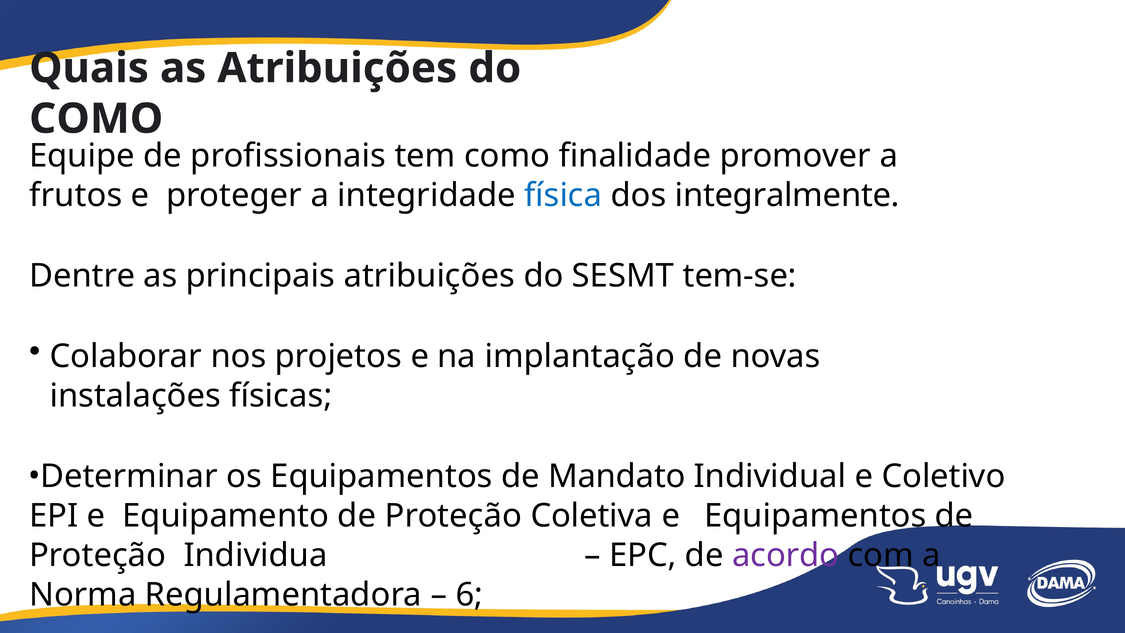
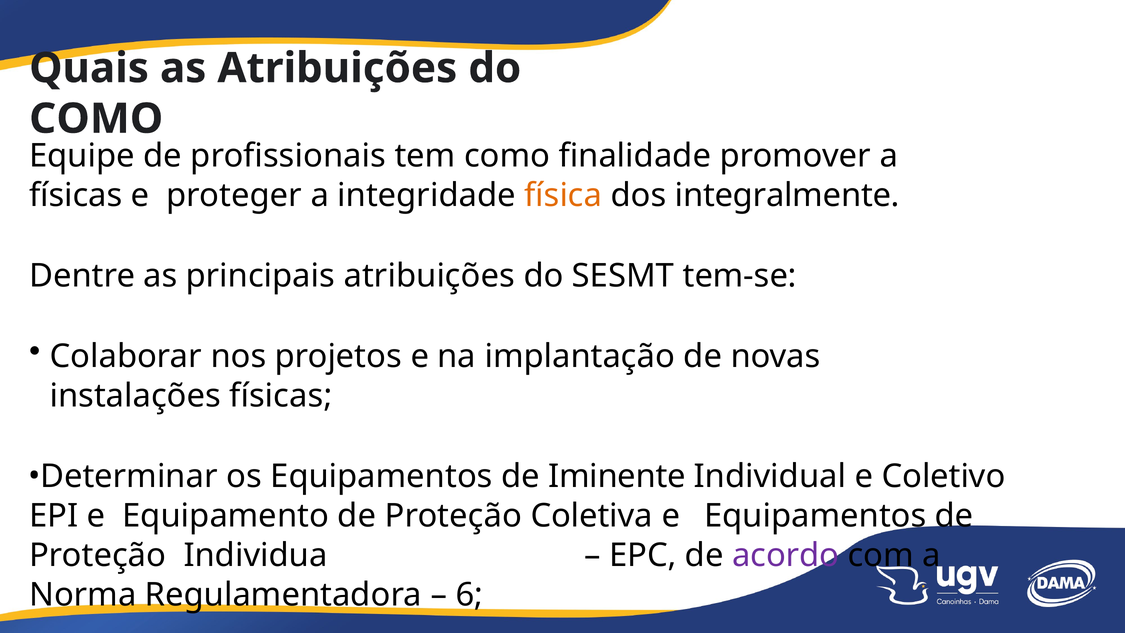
frutos: frutos -> físicas (76, 195)
física colour: blue -> orange (563, 195)
Mandato: Mandato -> Iminente (617, 476)
